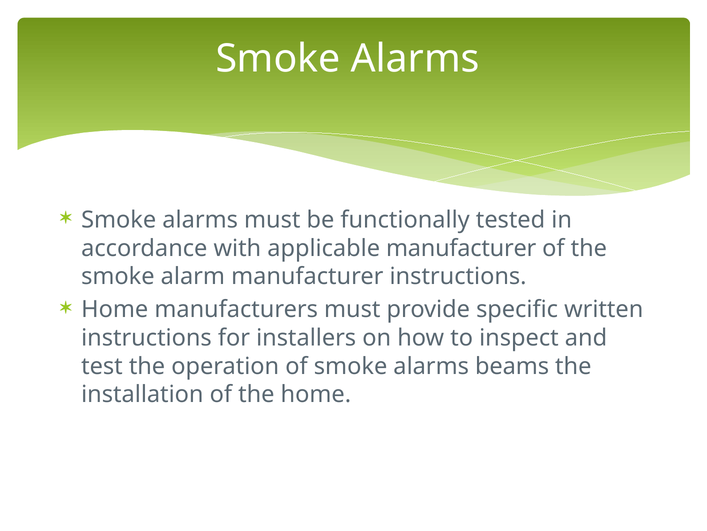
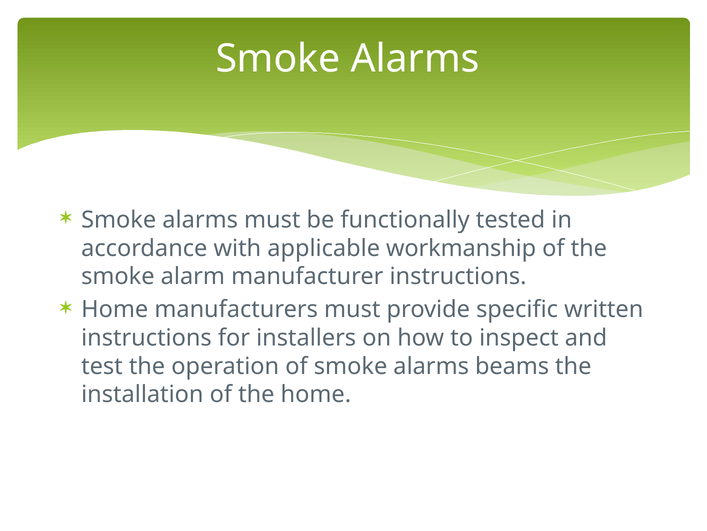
applicable manufacturer: manufacturer -> workmanship (461, 248)
